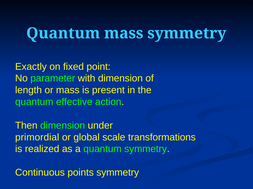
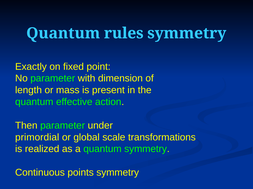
Quantum mass: mass -> rules (124, 33)
Then dimension: dimension -> parameter (63, 126)
